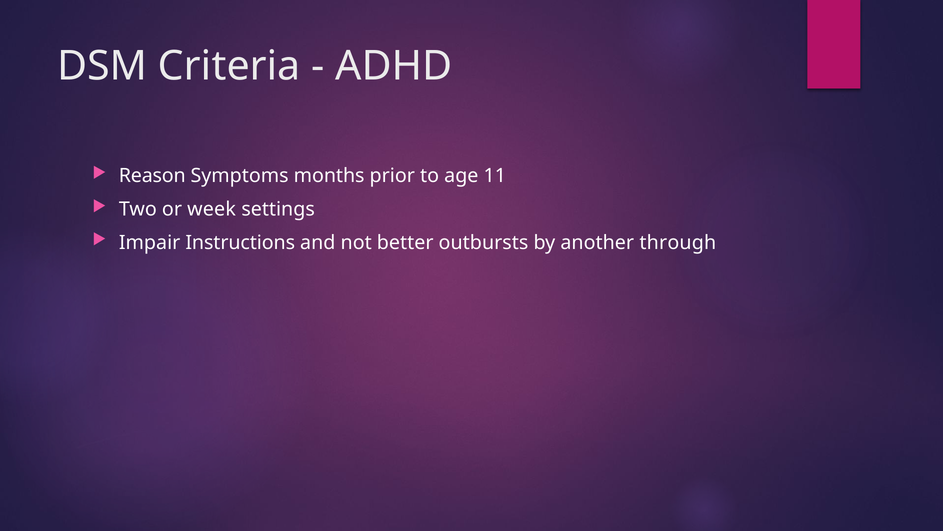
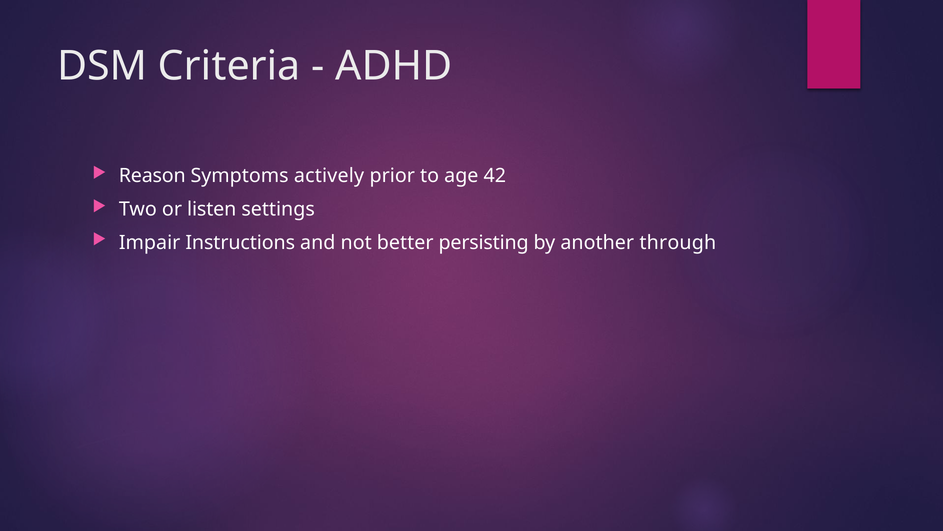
months: months -> actively (329, 176)
11: 11 -> 42 (495, 176)
week: week -> listen (212, 209)
outbursts: outbursts -> persisting (484, 242)
